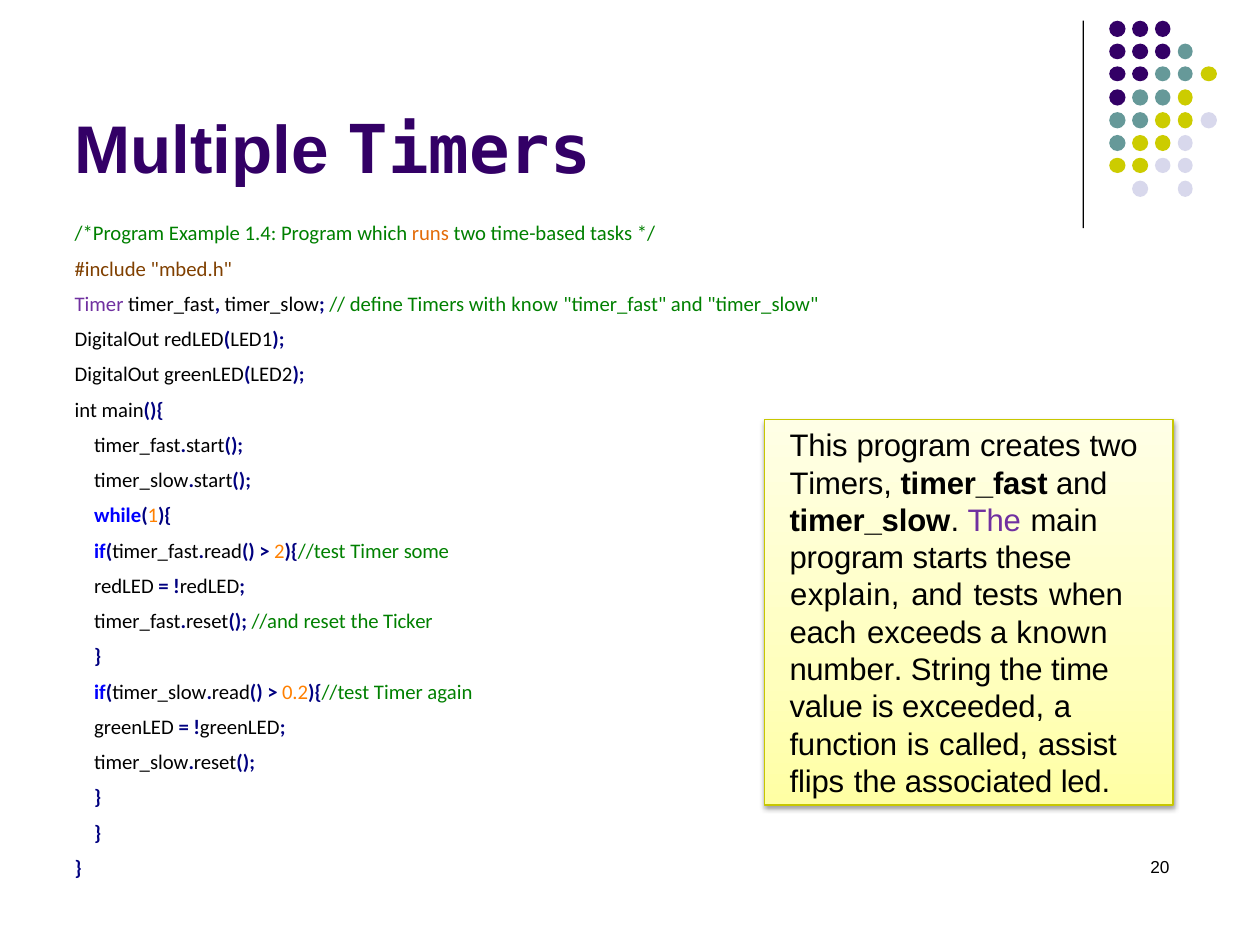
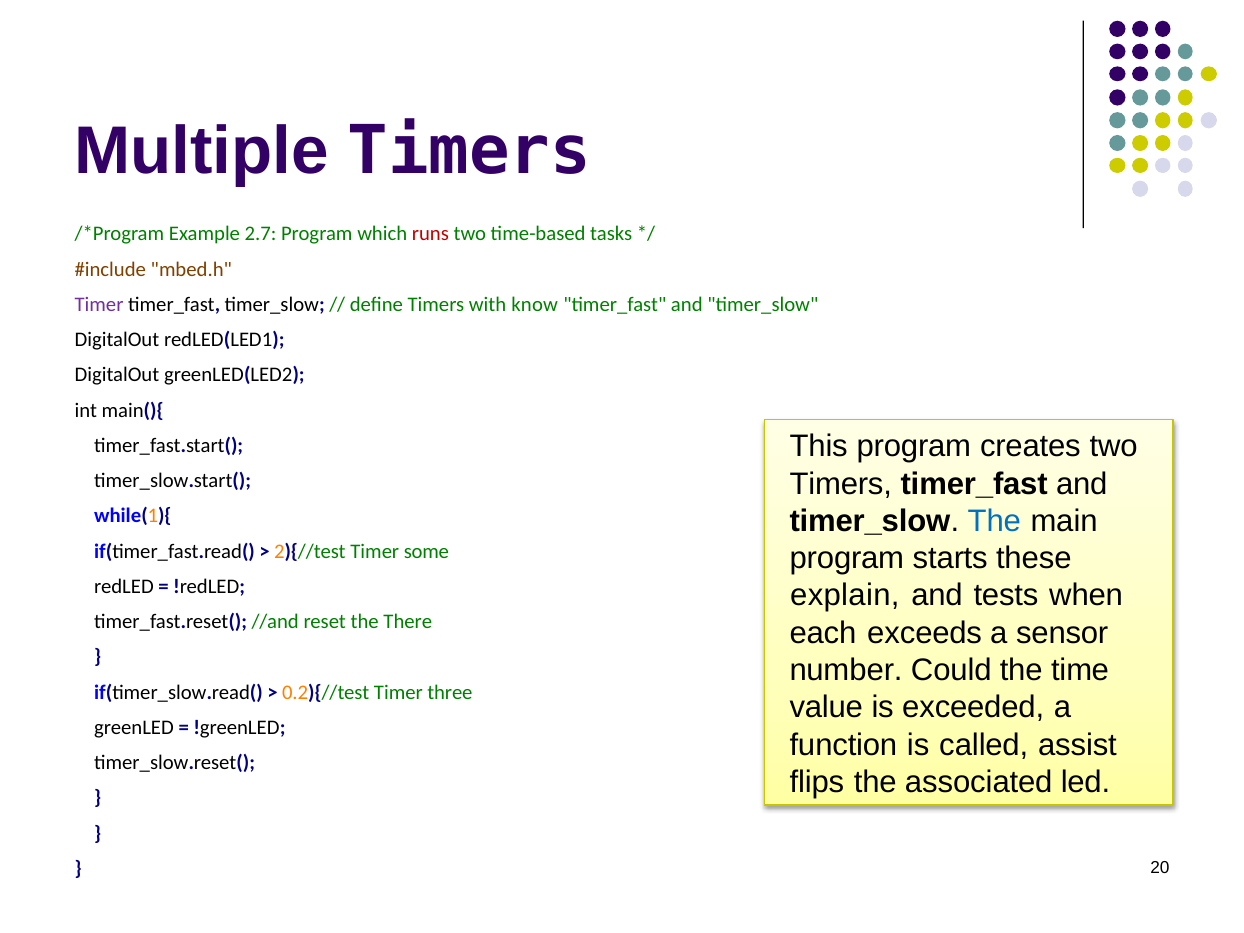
1.4: 1.4 -> 2.7 (260, 234)
runs colour: orange -> red (430, 234)
The colour: purple -> blue (994, 521)
Ticker: Ticker -> There (408, 622)
known: known -> sensor (1062, 633)
String: String -> Could (951, 670)
again: again -> three (450, 692)
